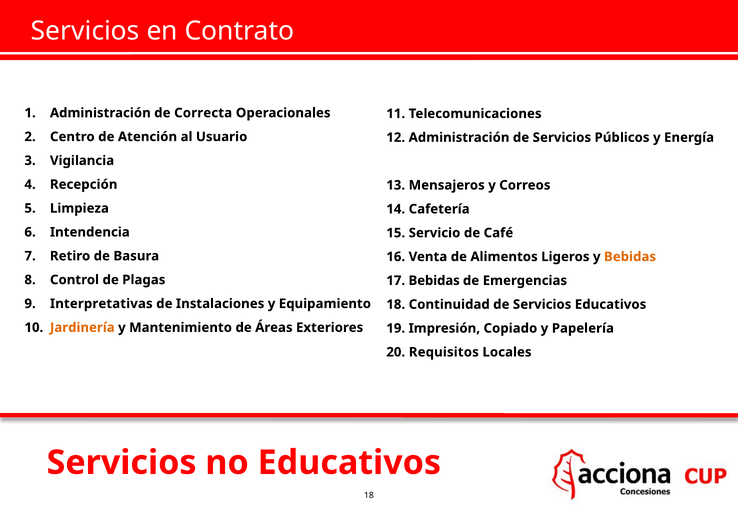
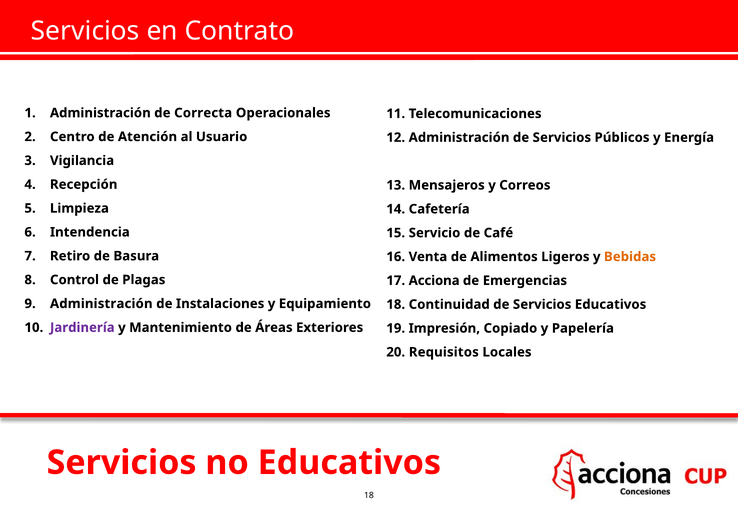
17 Bebidas: Bebidas -> Acciona (434, 281)
Interpretativas: Interpretativas -> Administración (101, 304)
Jardinería colour: orange -> purple (82, 327)
